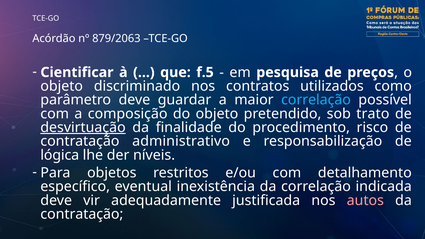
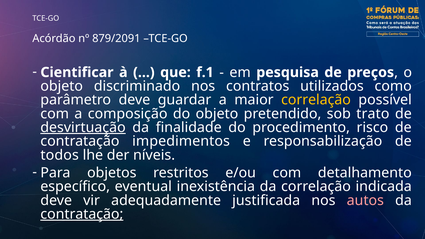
879/2063: 879/2063 -> 879/2091 (116, 38)
f.5: f.5 -> f.1 (205, 72)
correlação colour: light blue -> yellow (316, 100)
administrativo: administrativo -> impedimentos (181, 141)
lógica: lógica -> todos (60, 155)
contratação underline: none -> present (82, 214)
